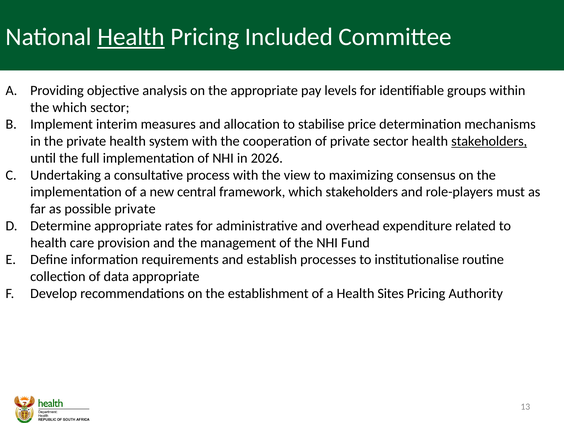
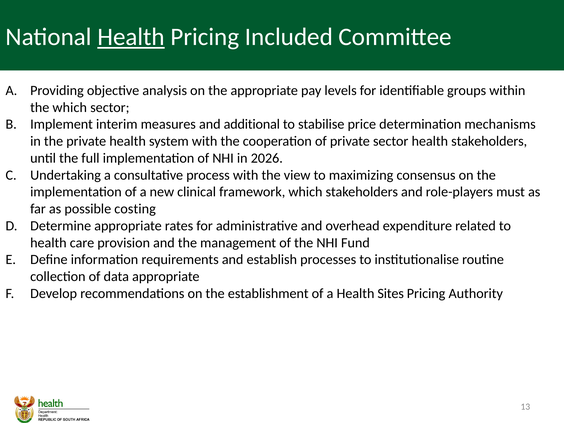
allocation: allocation -> additional (252, 124)
stakeholders underline: present -> none (489, 141)
central: central -> clinical (197, 192)
possible private: private -> costing (135, 209)
